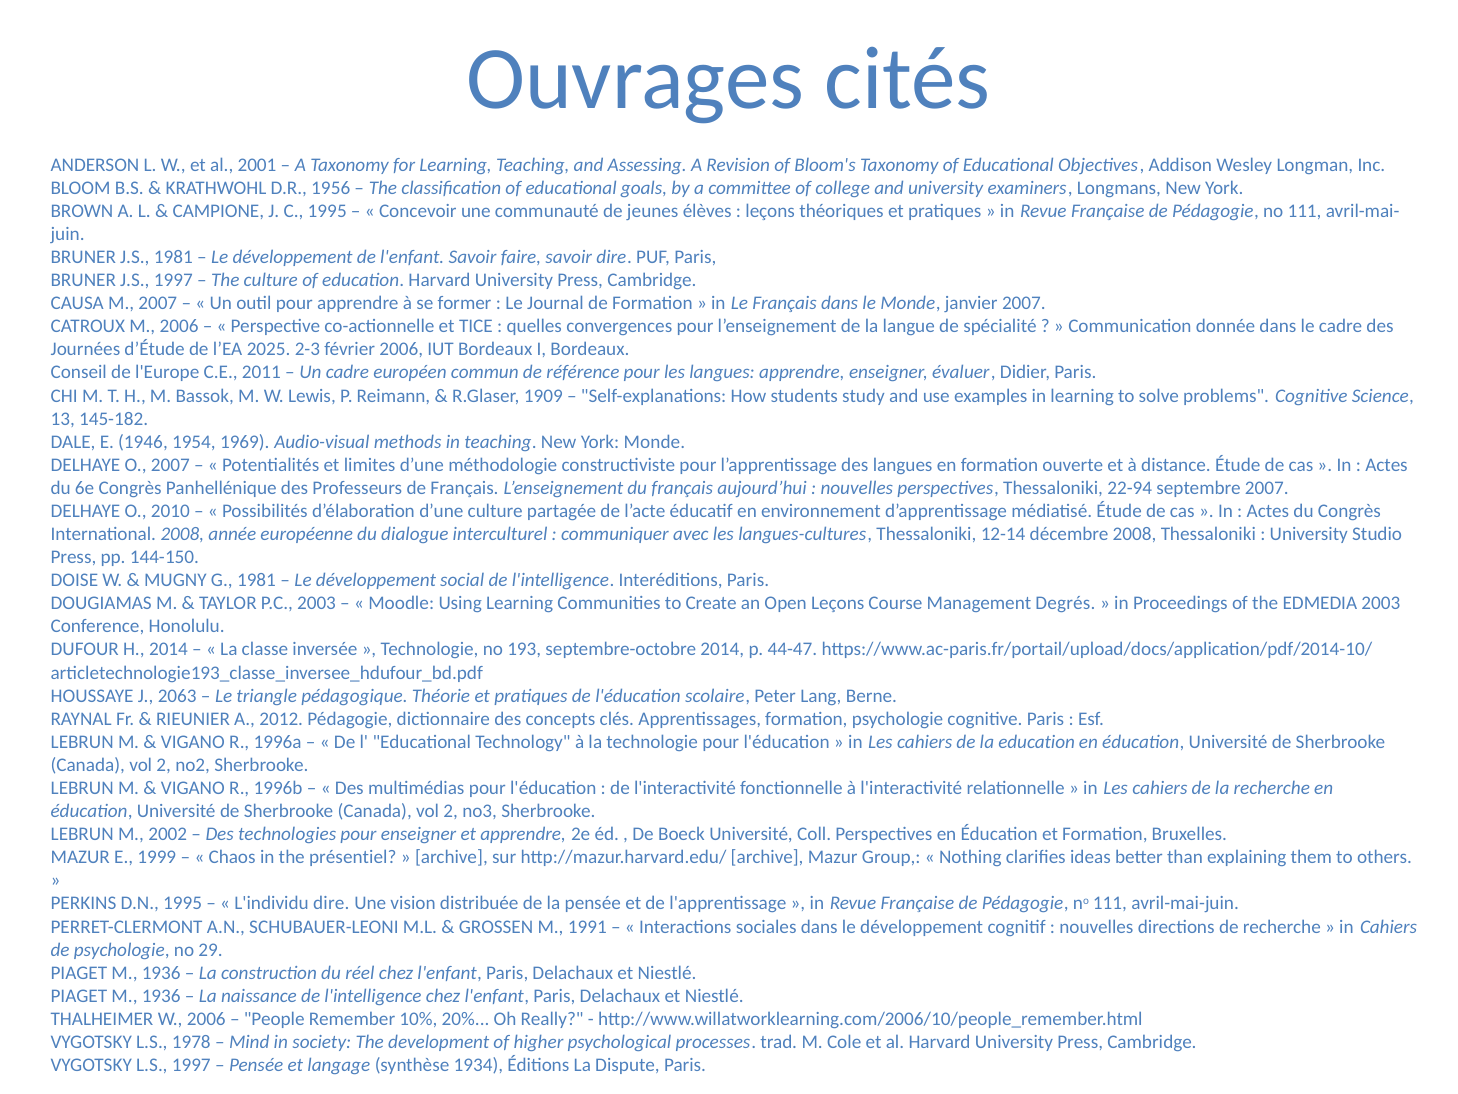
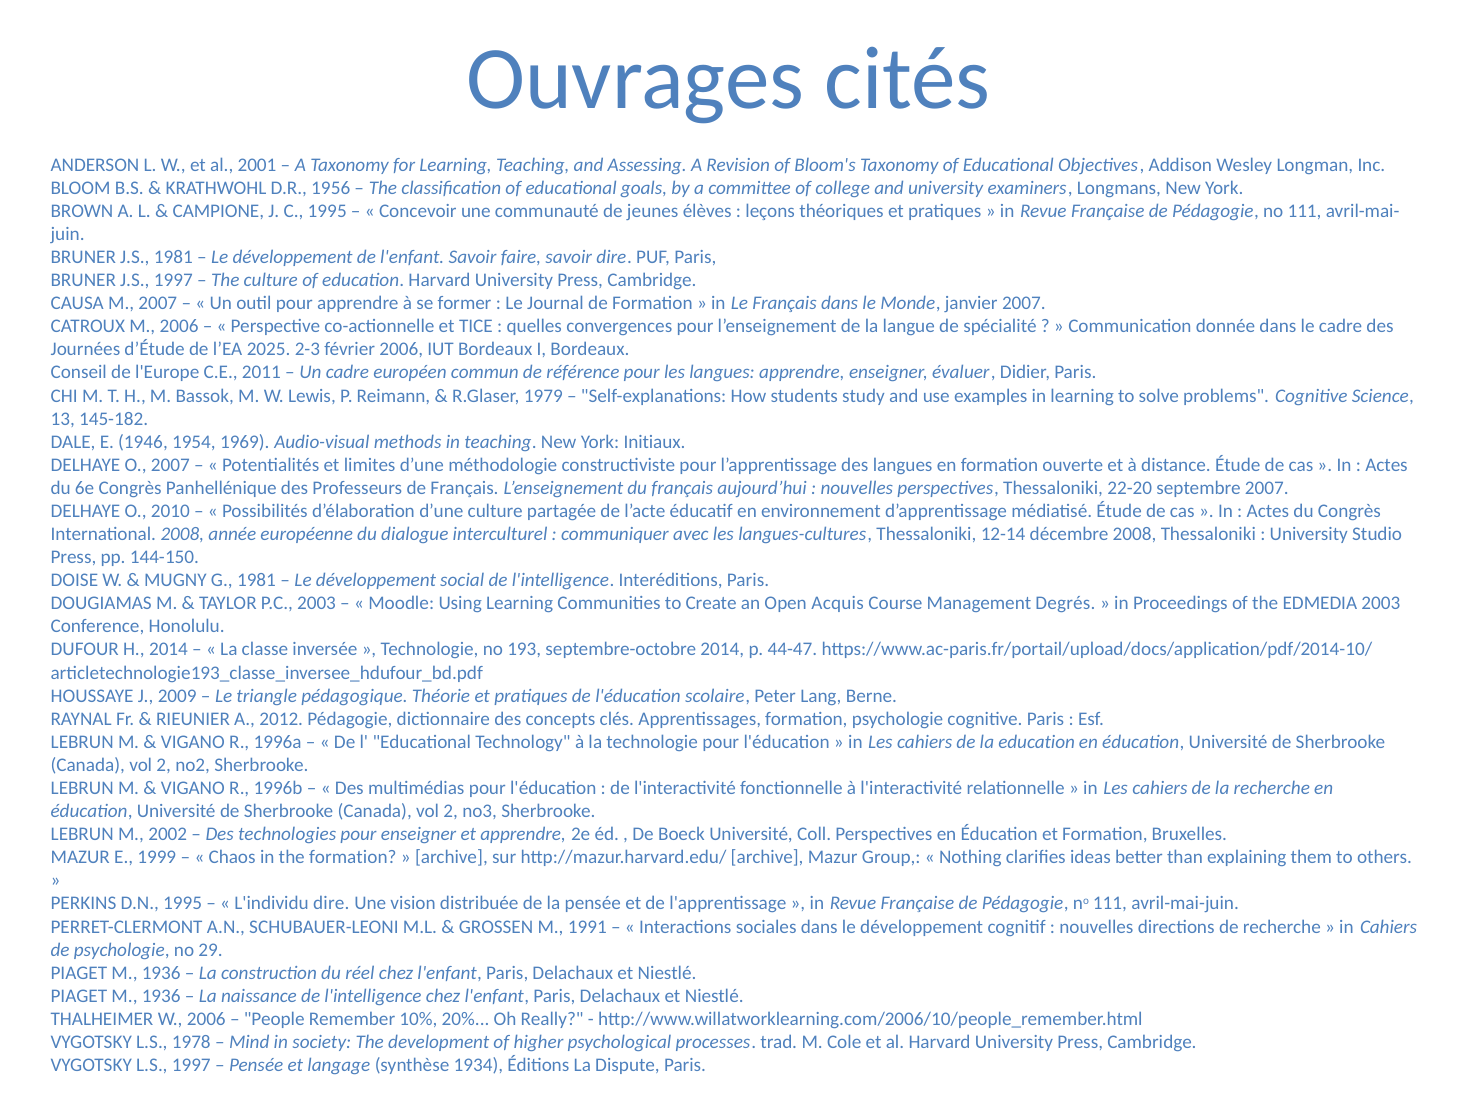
1909: 1909 -> 1979 (543, 396)
York Monde: Monde -> Initiaux (655, 442)
22-94: 22-94 -> 22-20 (1130, 488)
Open Leçons: Leçons -> Acquis (838, 603)
2063: 2063 -> 2009 (177, 696)
the présentiel: présentiel -> formation (353, 857)
